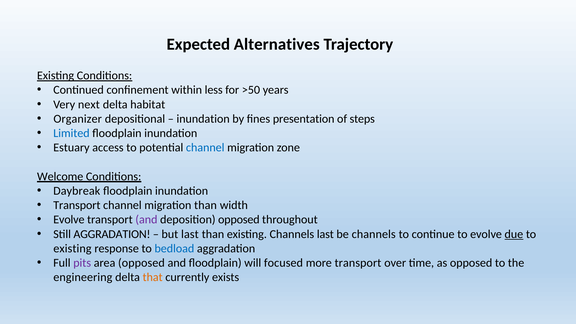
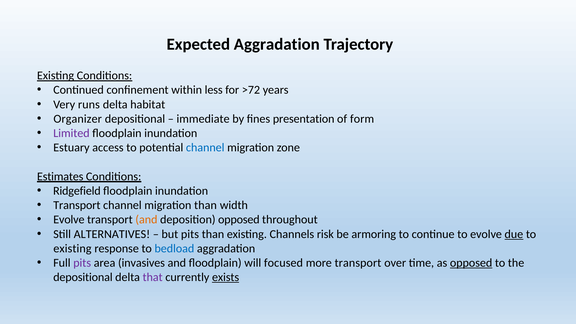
Expected Alternatives: Alternatives -> Aggradation (277, 44)
>50: >50 -> >72 (251, 90)
next: next -> runs (89, 104)
inundation: inundation -> immediate (203, 119)
steps: steps -> form (362, 119)
Limited colour: blue -> purple (71, 133)
Welcome: Welcome -> Estimates (60, 176)
Daybreak: Daybreak -> Ridgefield (77, 191)
and colour: purple -> orange (146, 220)
Still AGGRADATION: AGGRADATION -> ALTERNATIVES (112, 234)
but last: last -> pits (190, 234)
Channels last: last -> risk (325, 234)
be channels: channels -> armoring (374, 234)
area opposed: opposed -> invasives (141, 263)
opposed underline: none -> present (471, 263)
engineering: engineering -> depositional (83, 277)
that colour: orange -> purple (153, 277)
exists underline: none -> present (226, 277)
